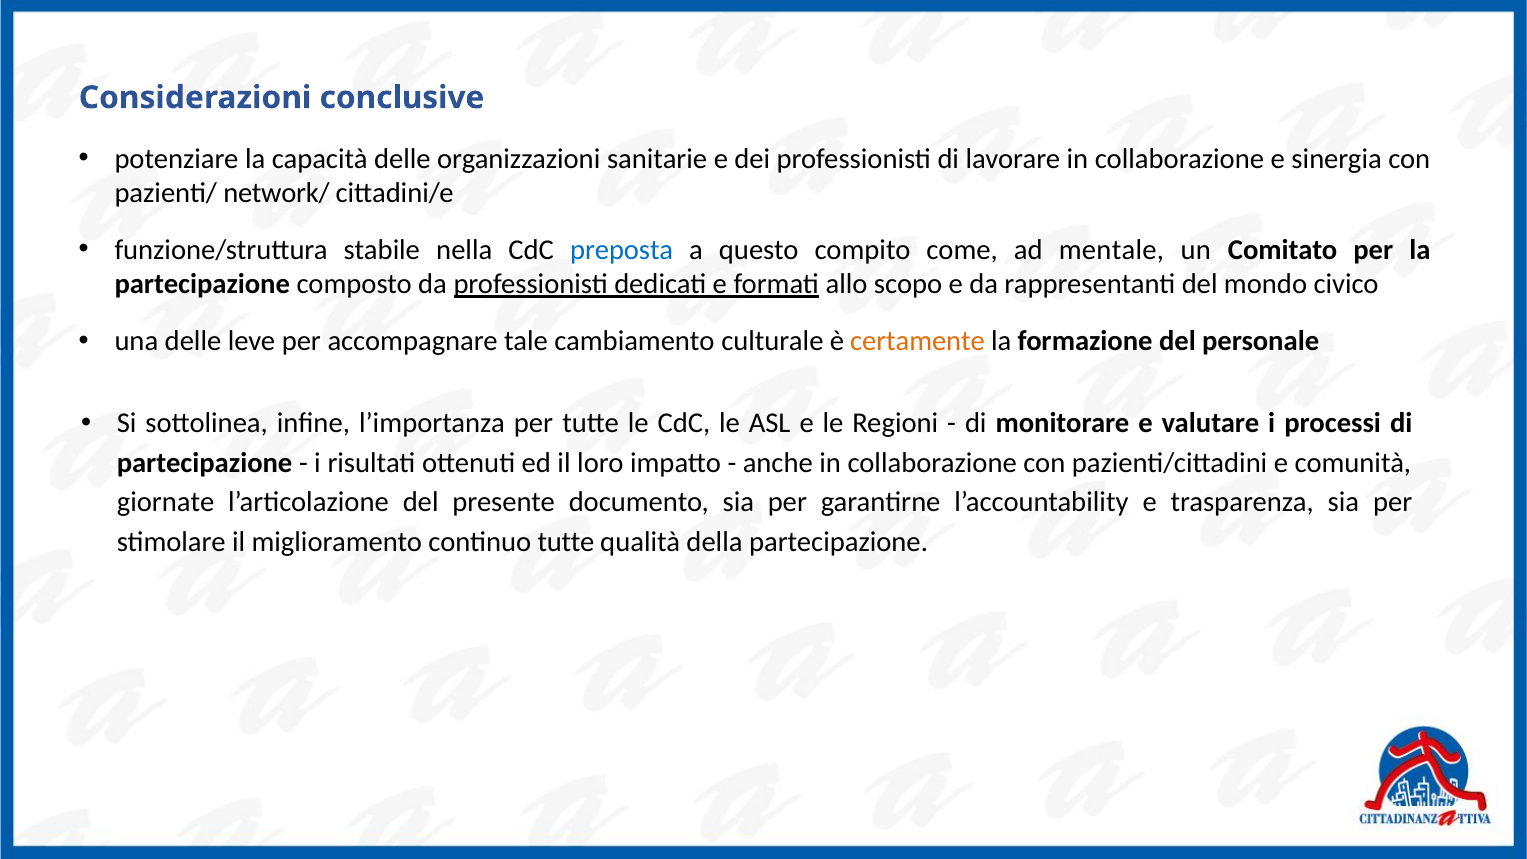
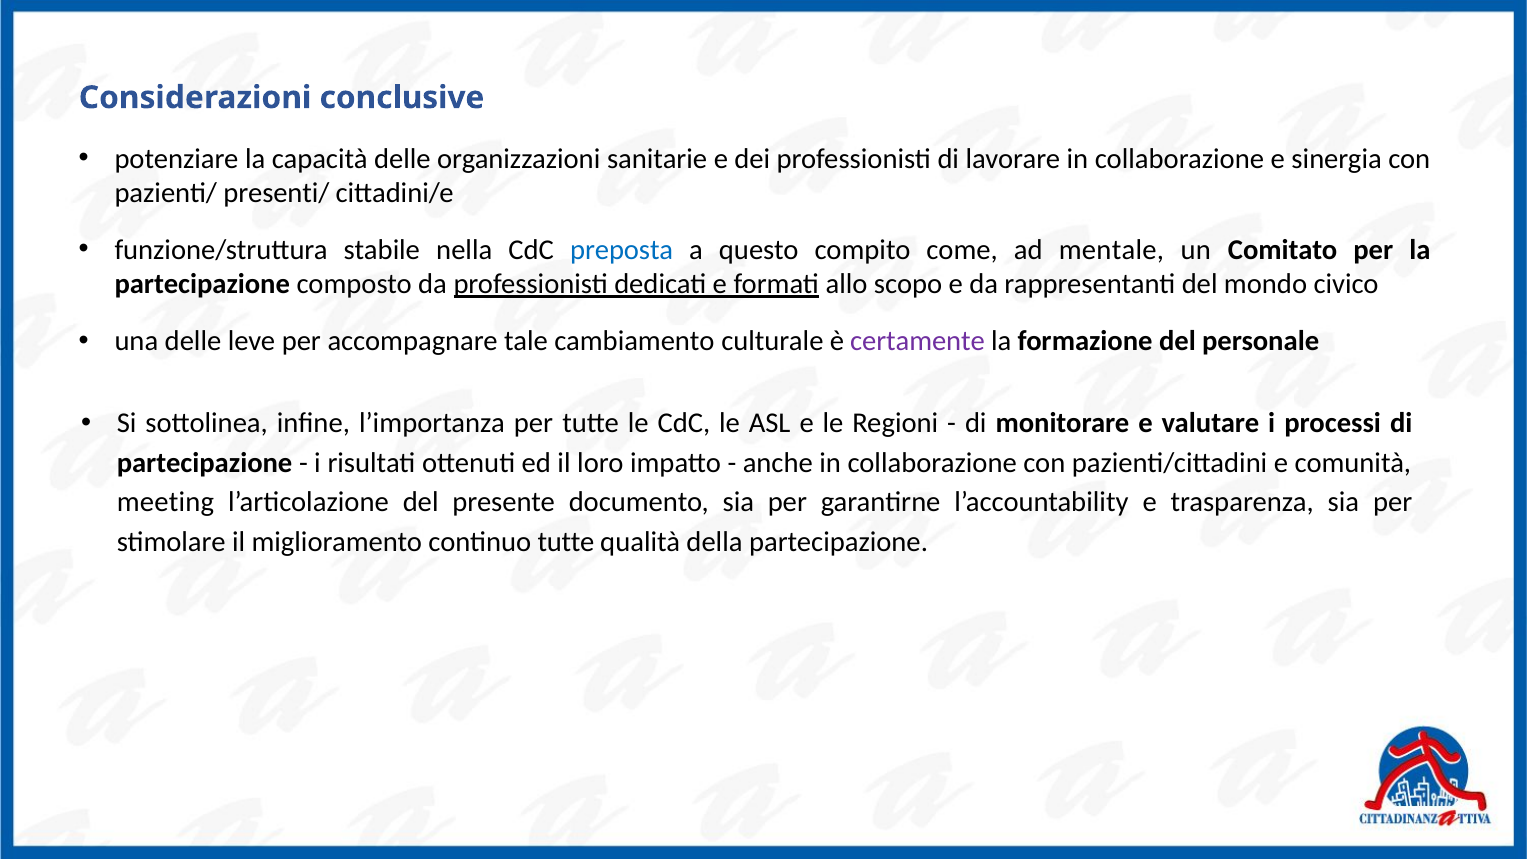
network/: network/ -> presenti/ (276, 193)
certamente colour: orange -> purple (917, 341)
giornate: giornate -> meeting (165, 502)
